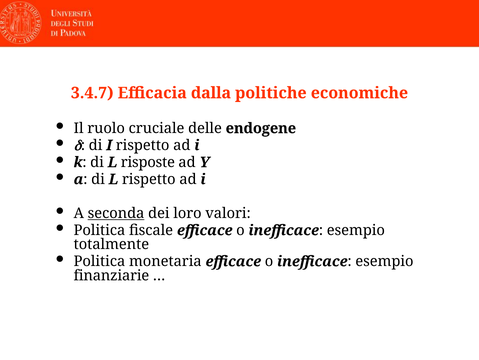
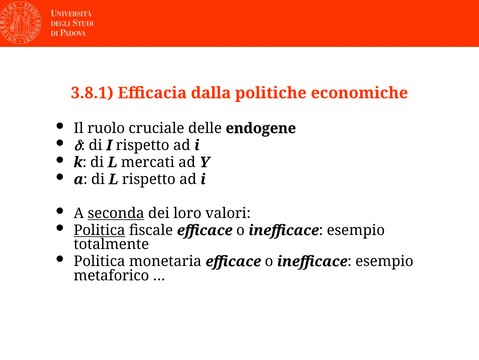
3.4.7: 3.4.7 -> 3.8.1 (92, 93)
risposte: risposte -> mercati (148, 162)
Politica underline: none -> present (99, 230)
finanziarie: finanziarie -> metaforico (111, 275)
